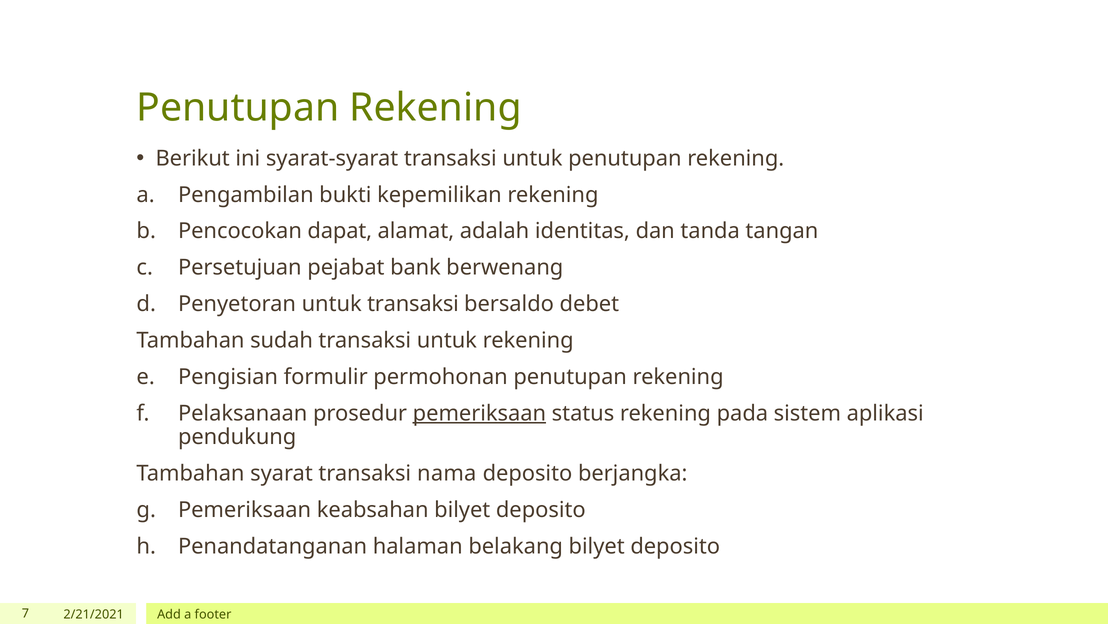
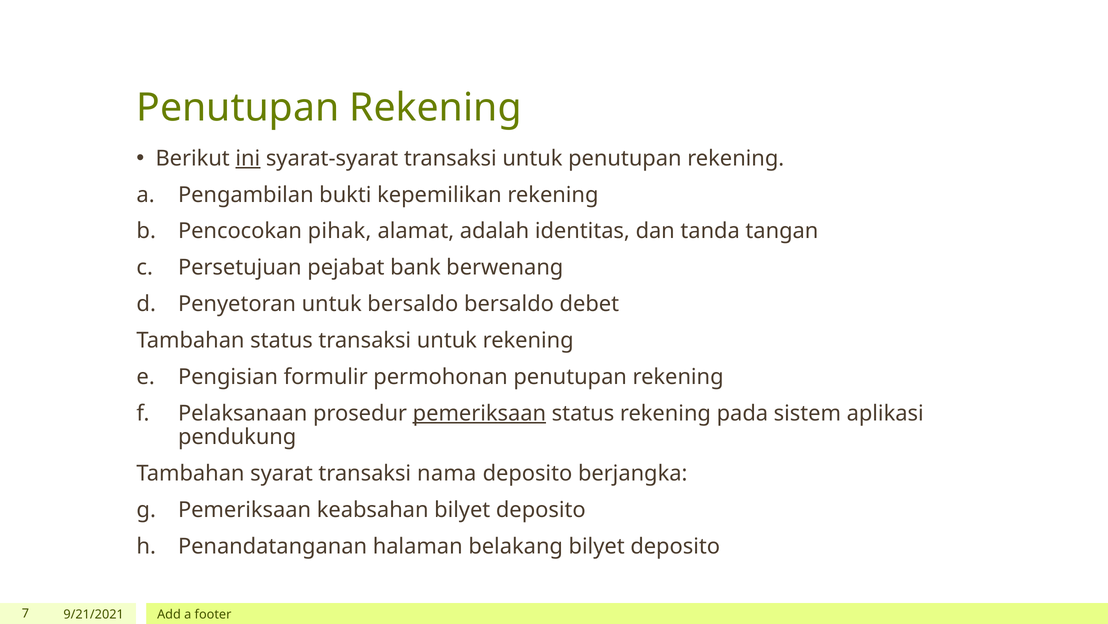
ini underline: none -> present (248, 158)
dapat: dapat -> pihak (340, 231)
untuk transaksi: transaksi -> bersaldo (413, 304)
Tambahan sudah: sudah -> status (281, 340)
2/21/2021: 2/21/2021 -> 9/21/2021 (94, 614)
